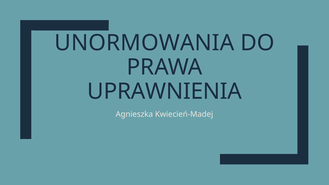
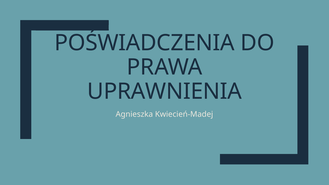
UNORMOWANIA: UNORMOWANIA -> POŚWIADCZENIA (145, 43)
